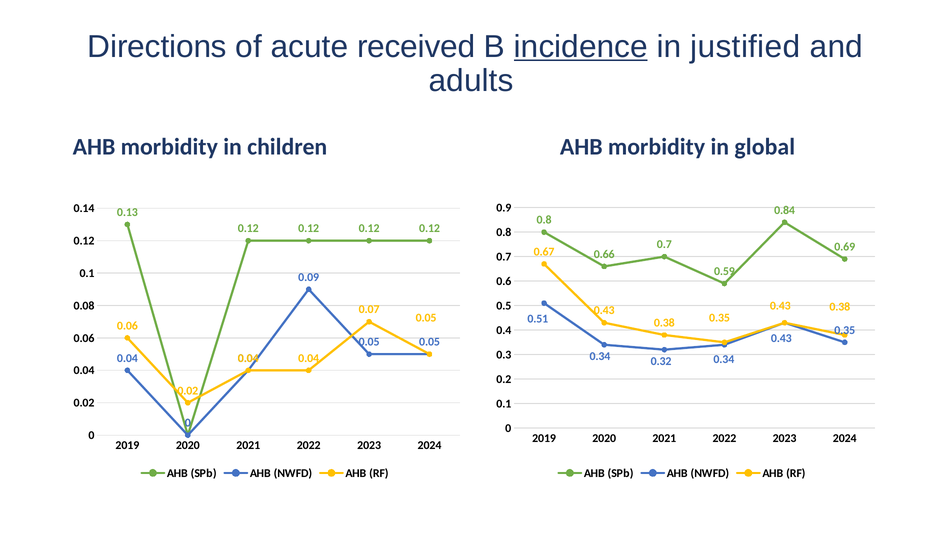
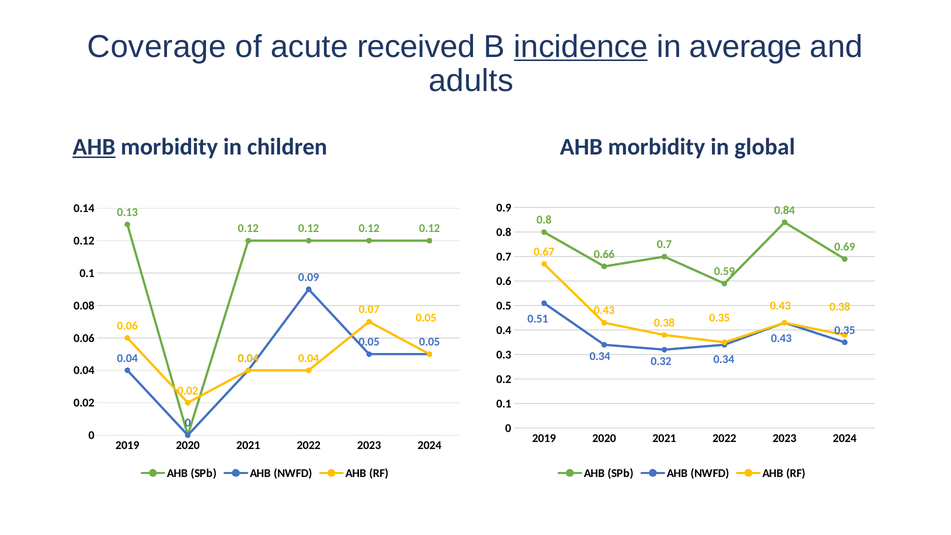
Directions: Directions -> Coverage (157, 47)
justified: justified -> average (746, 47)
AHB underline: none -> present (94, 147)
